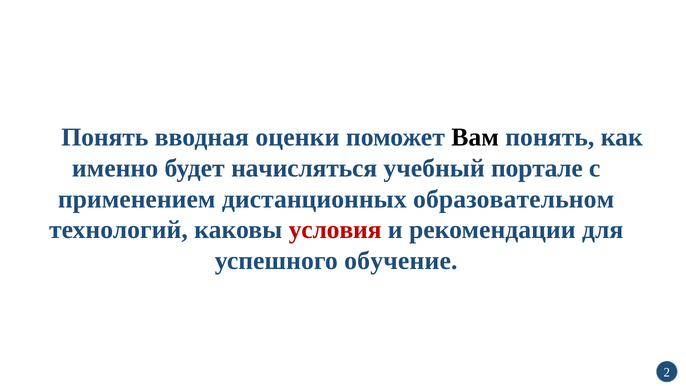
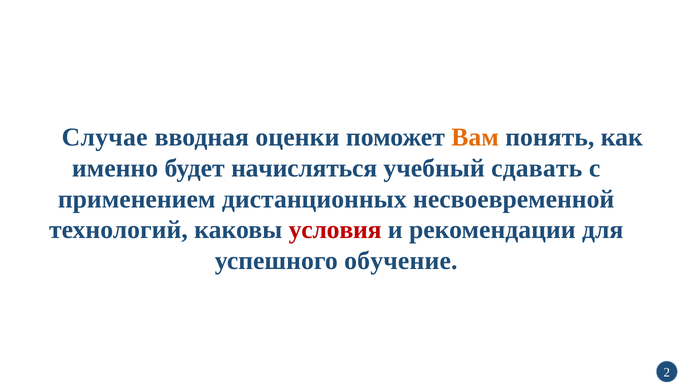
Понять: Понять -> Случае (105, 137)
Вам colour: black -> orange (475, 137)
портале: портале -> сдавать (537, 168)
образовательном: образовательном -> несвоевременной (514, 199)
